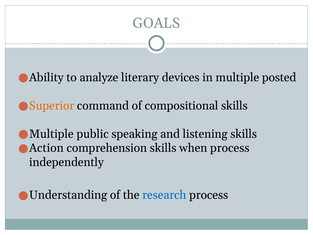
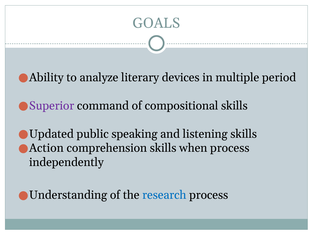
posted: posted -> period (279, 77)
Superior colour: orange -> purple (52, 106)
Multiple: Multiple -> Updated (51, 134)
